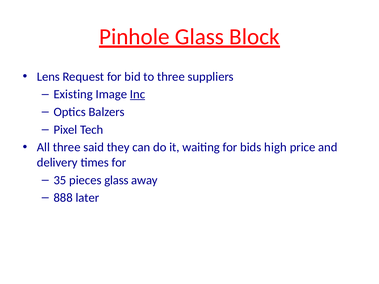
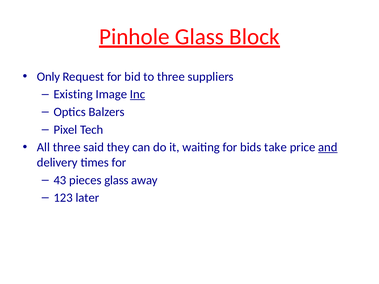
Lens: Lens -> Only (48, 77)
high: high -> take (275, 147)
and underline: none -> present (328, 147)
35: 35 -> 43 (60, 180)
888: 888 -> 123 (63, 198)
